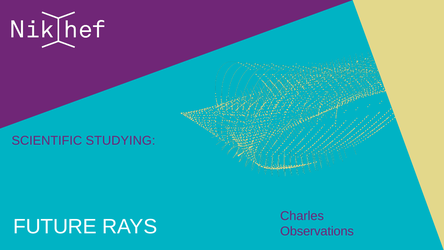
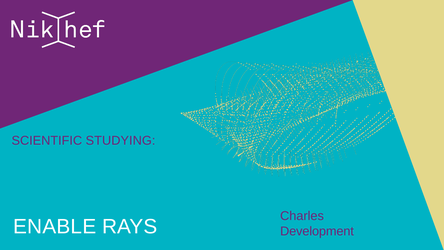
FUTURE: FUTURE -> ENABLE (55, 226)
Observations: Observations -> Development (317, 231)
